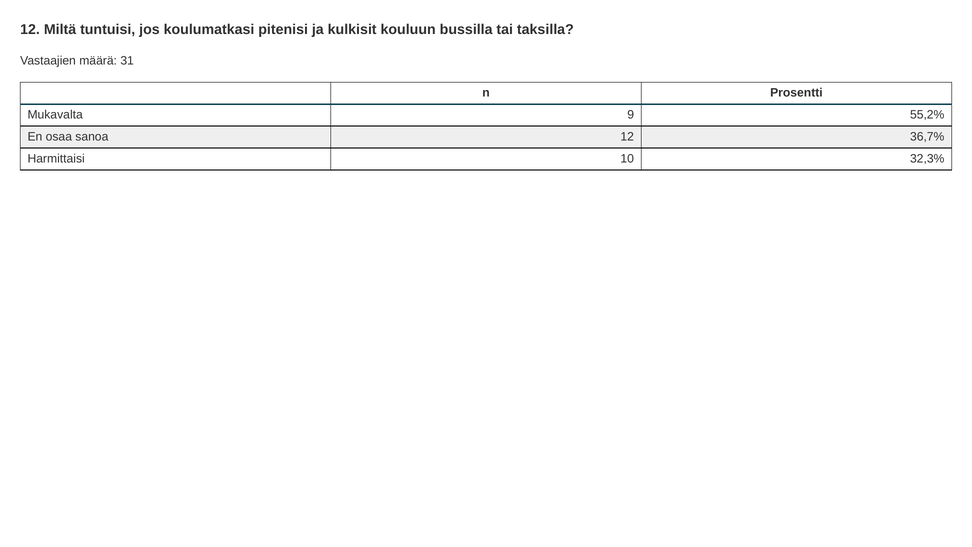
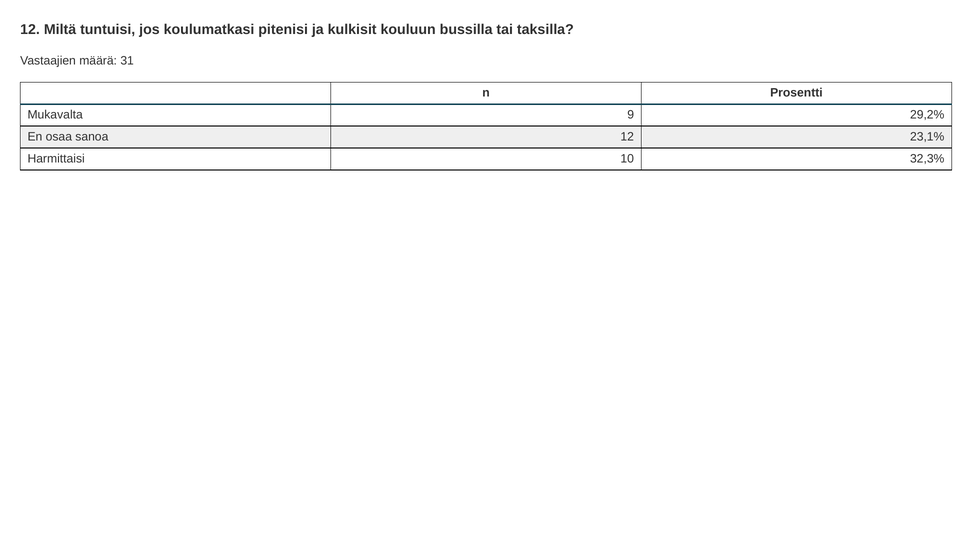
55,2%: 55,2% -> 29,2% (927, 115)
36,7%: 36,7% -> 23,1% (927, 137)
